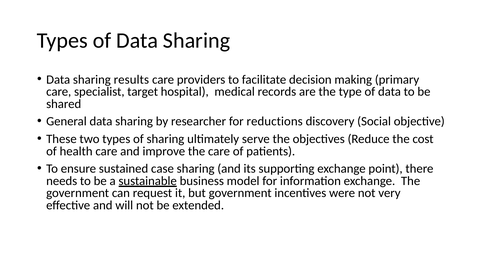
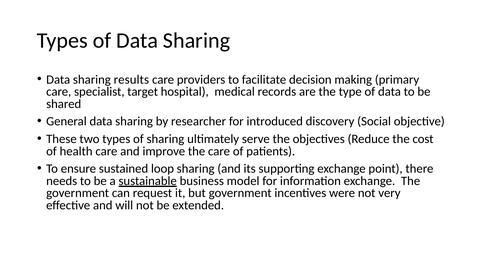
reductions: reductions -> introduced (275, 122)
case: case -> loop (162, 169)
